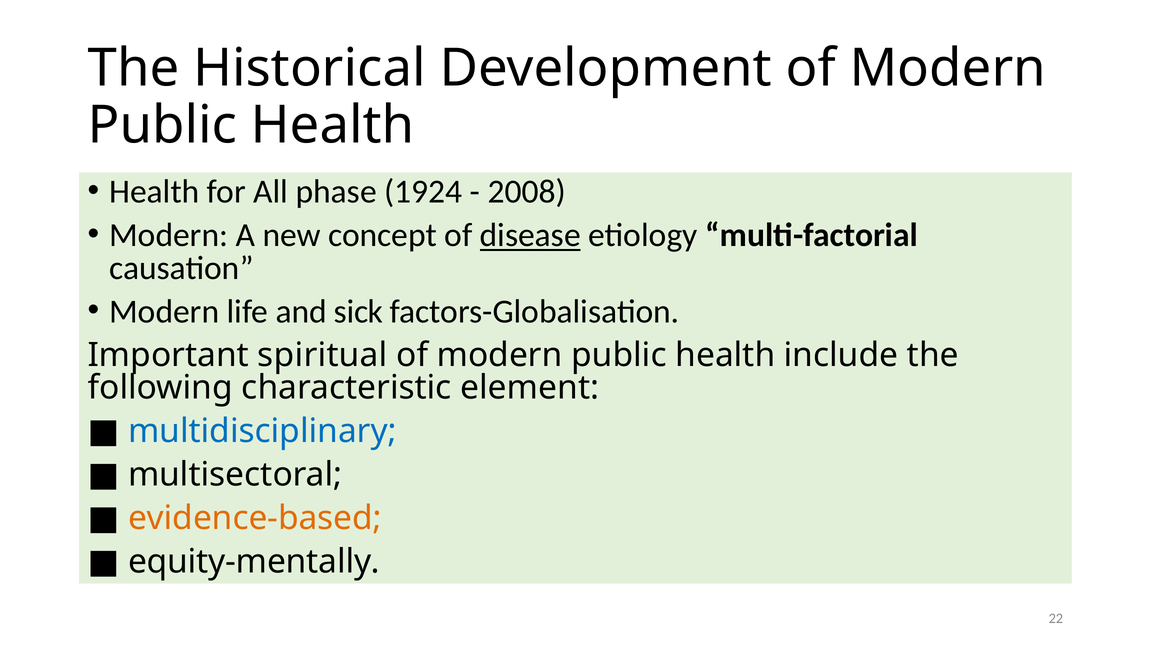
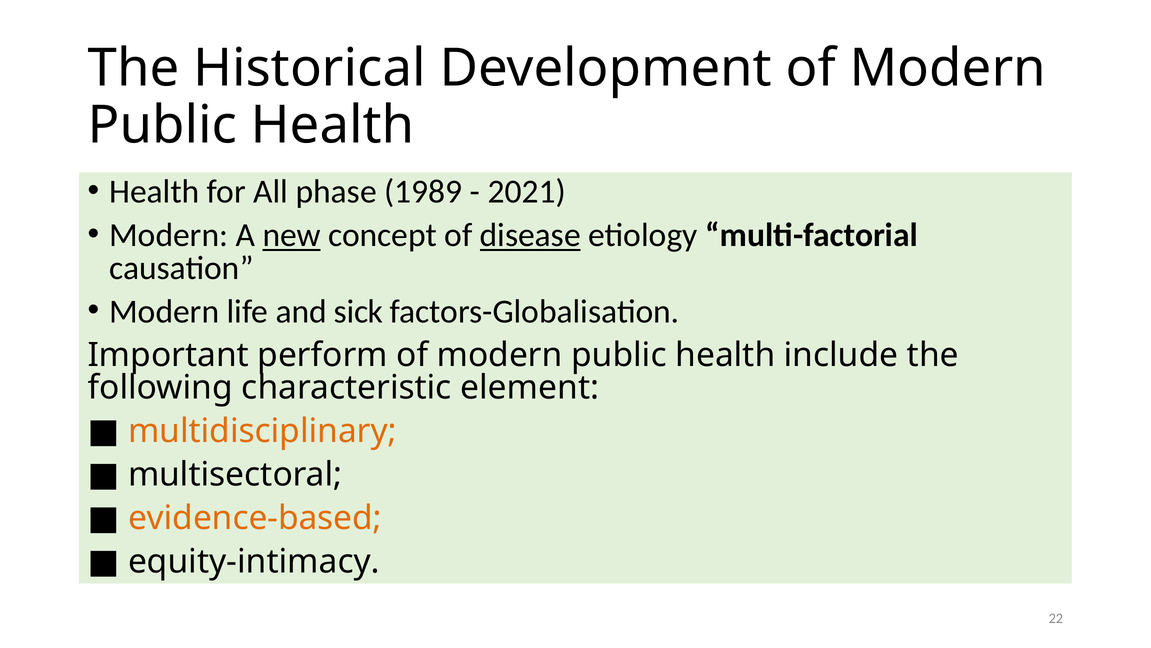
1924: 1924 -> 1989 (423, 192)
2008: 2008 -> 2021 (527, 192)
new underline: none -> present (292, 235)
spiritual: spiritual -> perform (323, 355)
multidisciplinary colour: blue -> orange (262, 431)
equity-mentally: equity-mentally -> equity-intimacy (254, 561)
